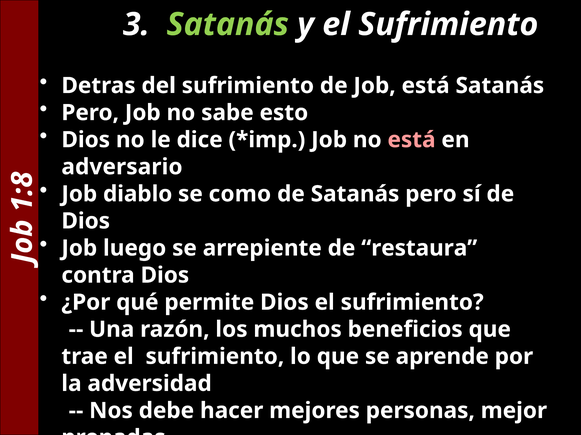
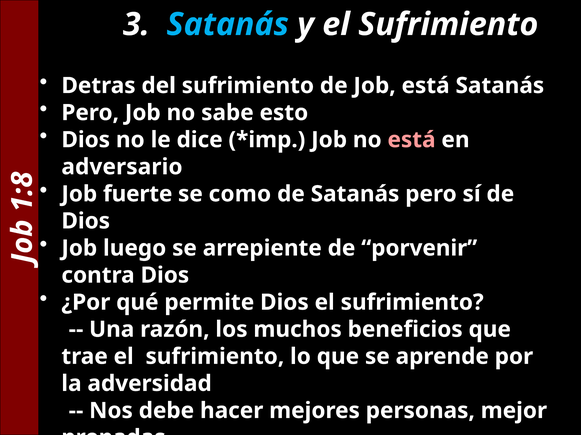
Satanás colour: light green -> light blue (228, 24)
diablo: diablo -> fuerte (138, 194)
restaura: restaura -> porvenir (419, 249)
